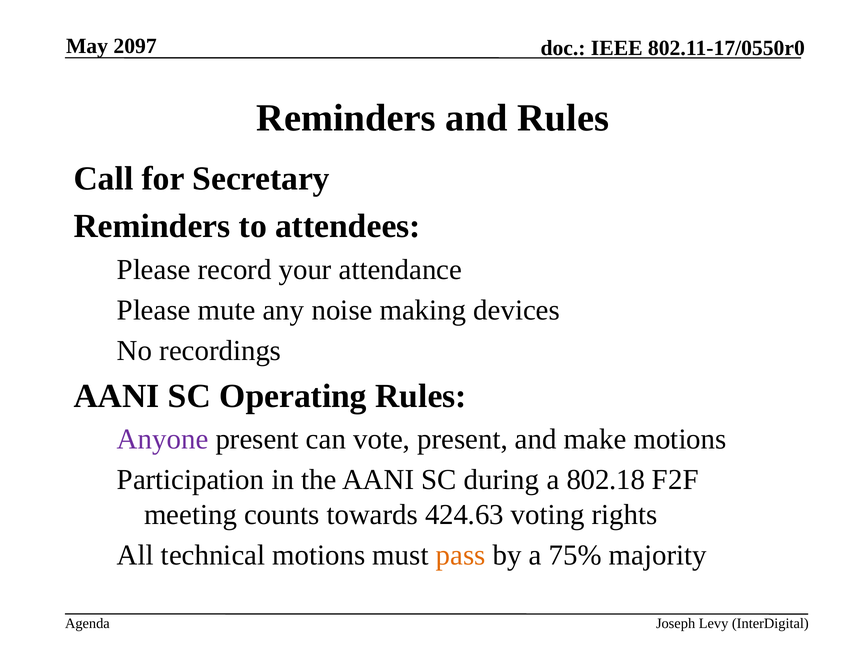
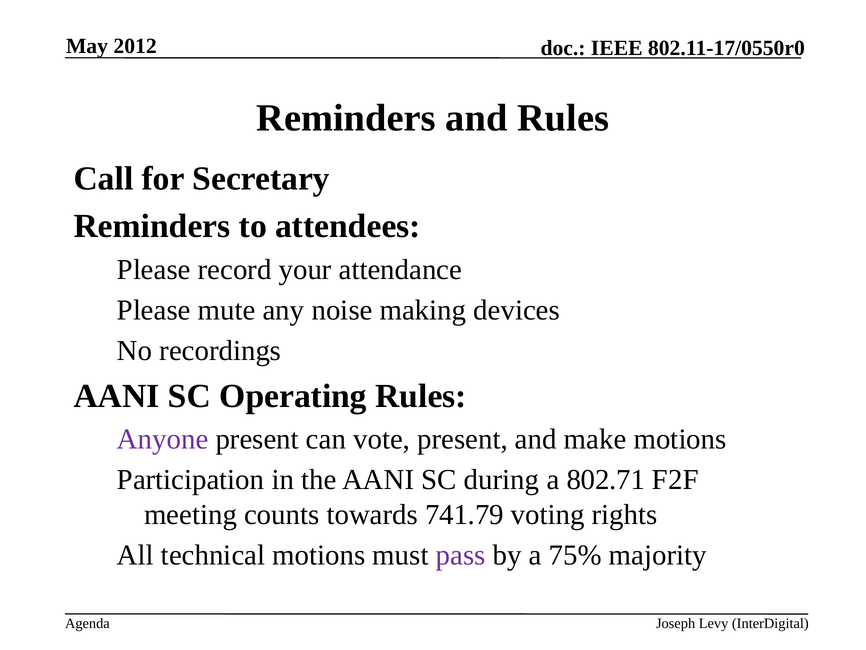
2097: 2097 -> 2012 (135, 46)
802.18: 802.18 -> 802.71 (606, 480)
424.63: 424.63 -> 741.79 (464, 514)
pass colour: orange -> purple (461, 555)
